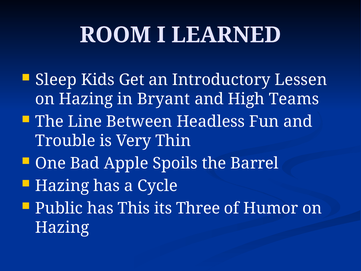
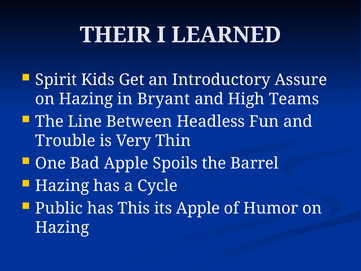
ROOM: ROOM -> THEIR (115, 35)
Sleep: Sleep -> Spirit (56, 80)
Lessen: Lessen -> Assure (301, 80)
its Three: Three -> Apple (198, 208)
